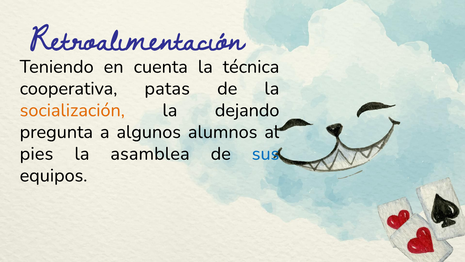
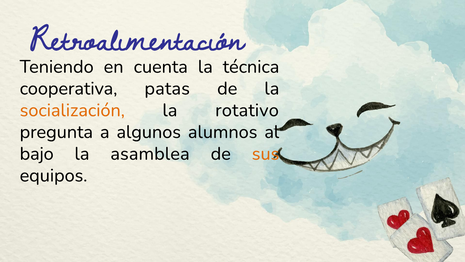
dejando: dejando -> rotativo (247, 110)
pies: pies -> bajo (37, 153)
sus colour: blue -> orange (266, 153)
